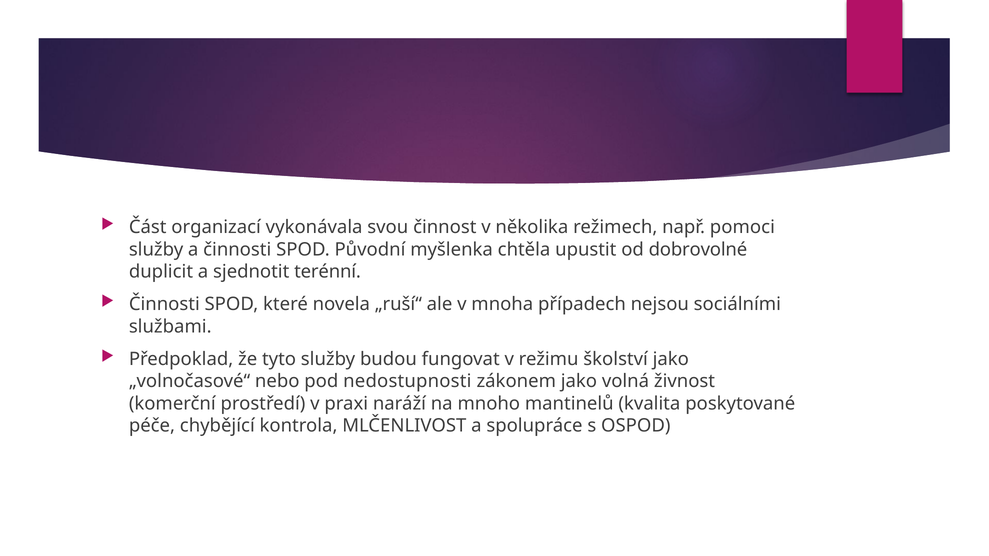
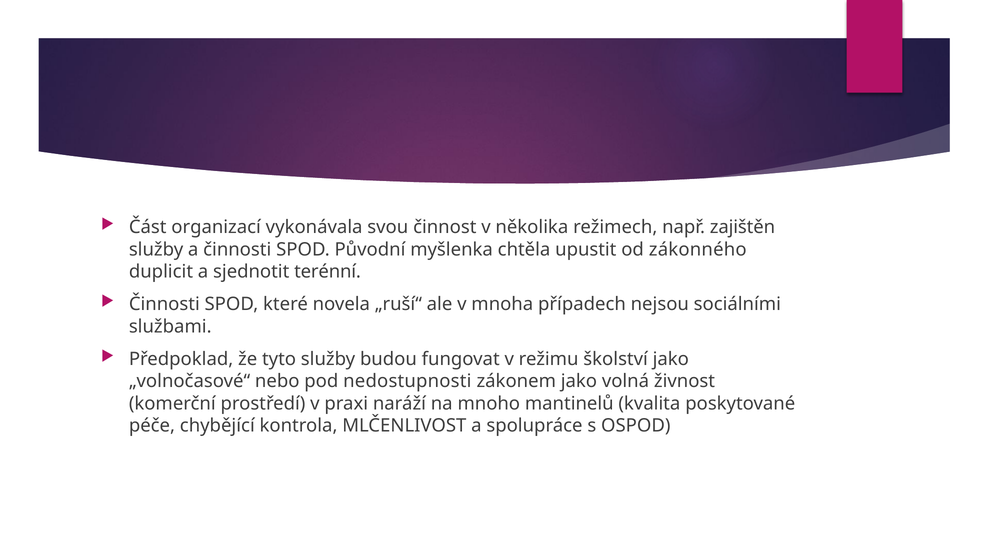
pomoci: pomoci -> zajištěn (742, 227)
dobrovolné: dobrovolné -> zákonného (698, 250)
